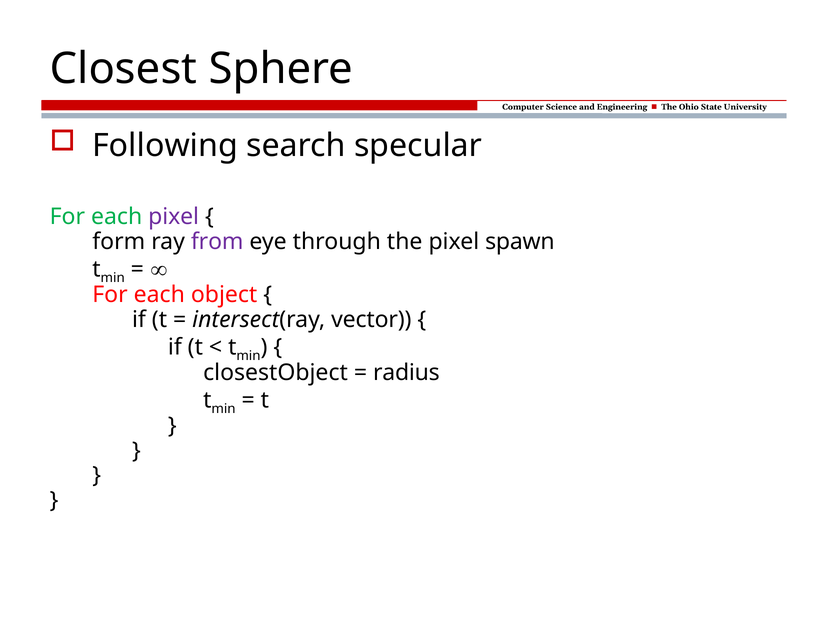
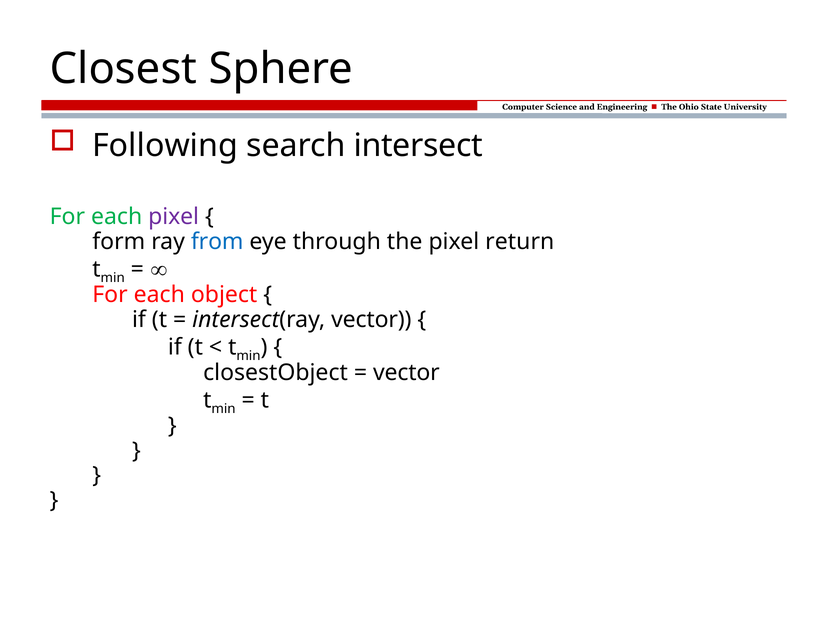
specular: specular -> intersect (418, 146)
from colour: purple -> blue (217, 241)
spawn: spawn -> return (520, 241)
radius: radius -> vector (406, 373)
